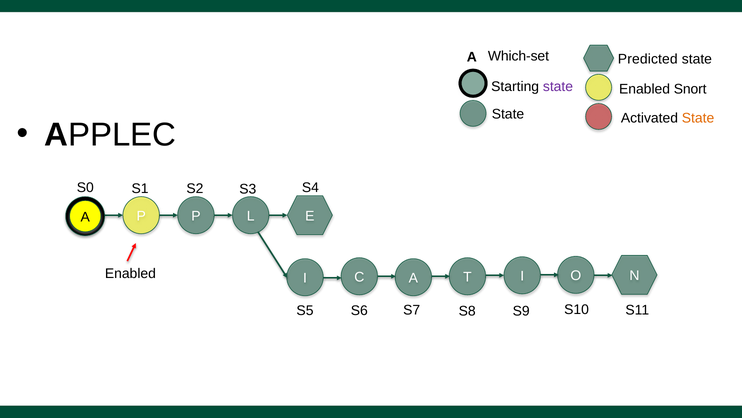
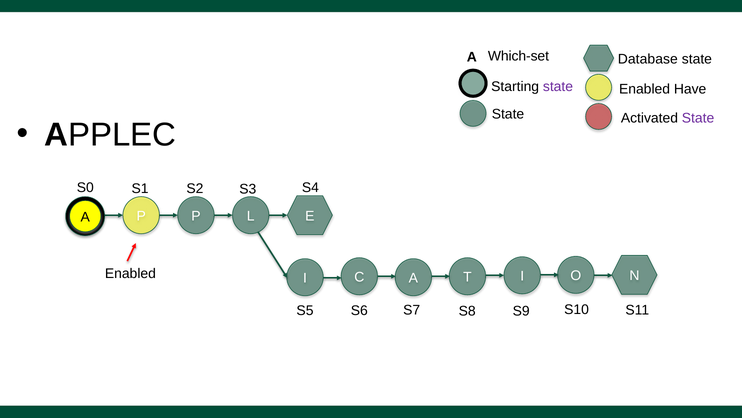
Predicted: Predicted -> Database (648, 59)
Snort: Snort -> Have (690, 89)
State colour: orange -> purple (698, 118)
